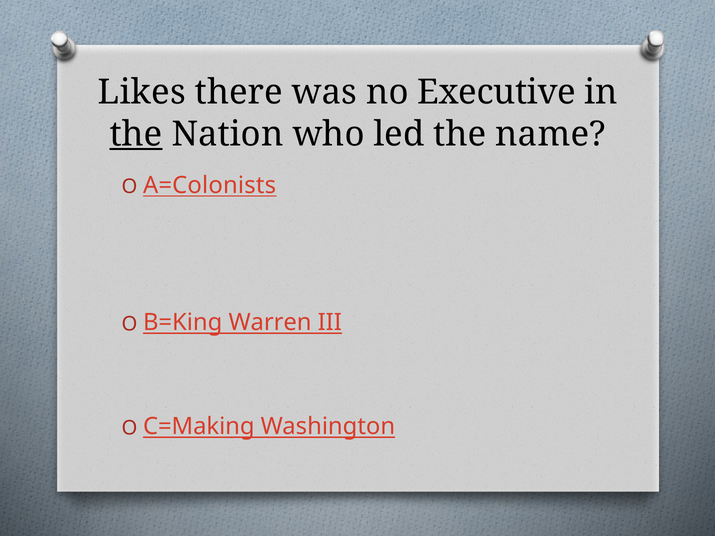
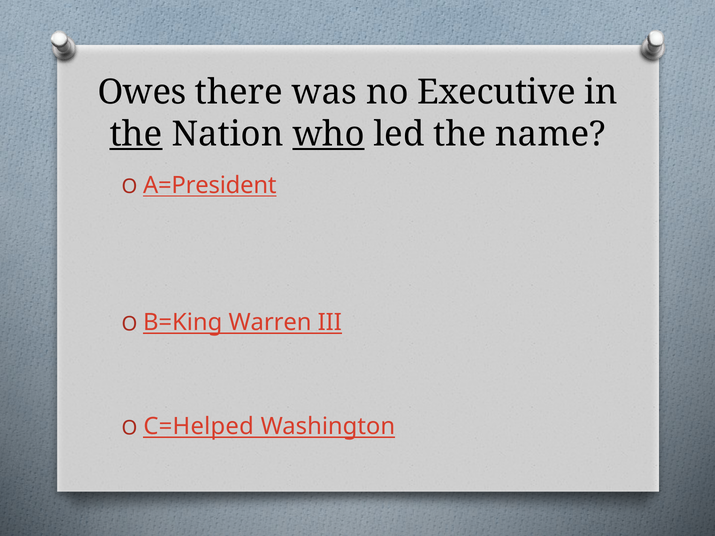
Likes: Likes -> Owes (142, 92)
who underline: none -> present (329, 134)
A=Colonists: A=Colonists -> A=President (210, 185)
C=Making: C=Making -> C=Helped (199, 427)
